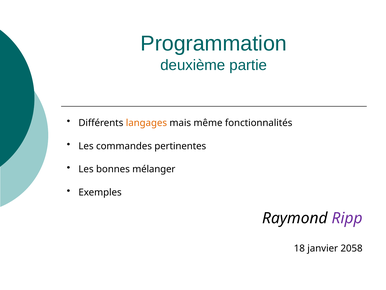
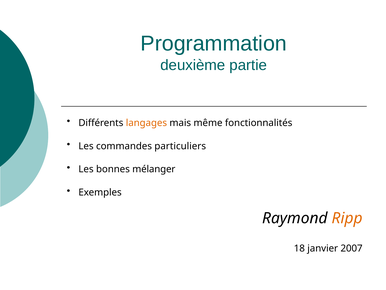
pertinentes: pertinentes -> particuliers (180, 146)
Ripp colour: purple -> orange (347, 218)
2058: 2058 -> 2007 (352, 248)
